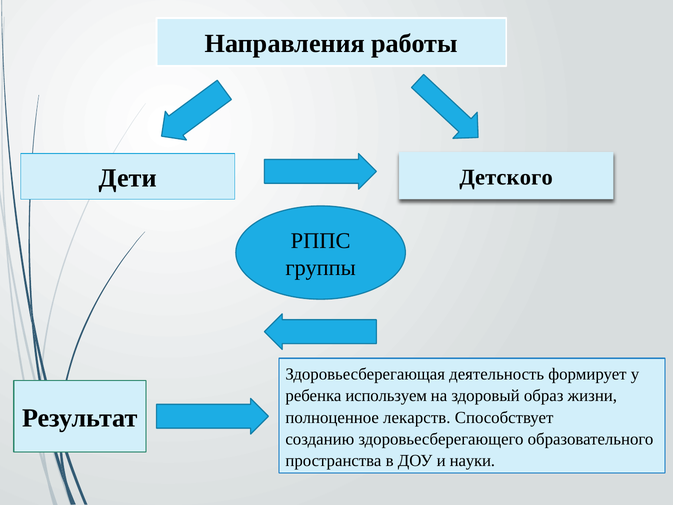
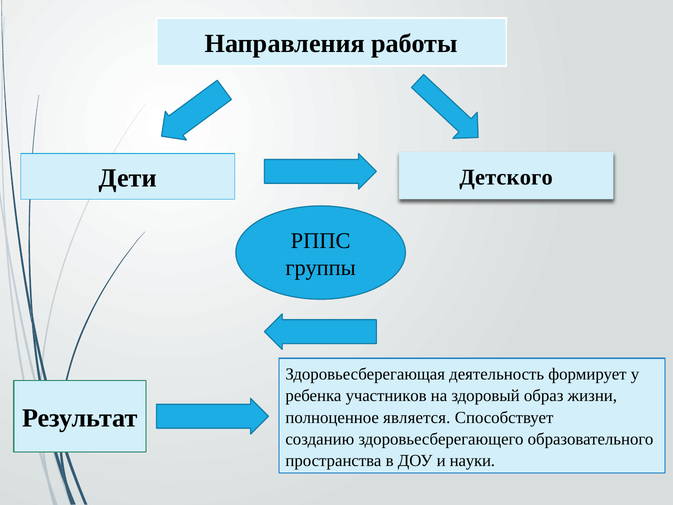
используем: используем -> участников (386, 396)
лекарств: лекарств -> является (417, 417)
